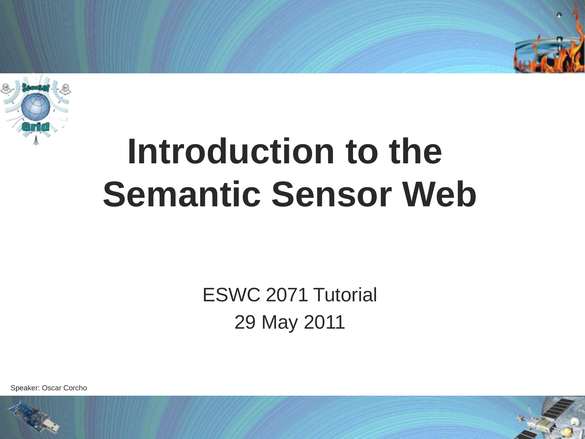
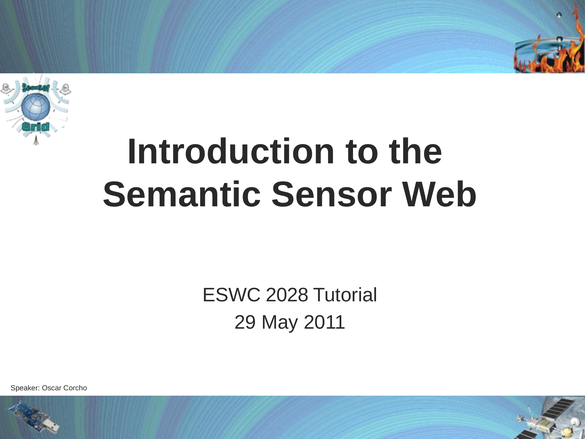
2071: 2071 -> 2028 (287, 295)
